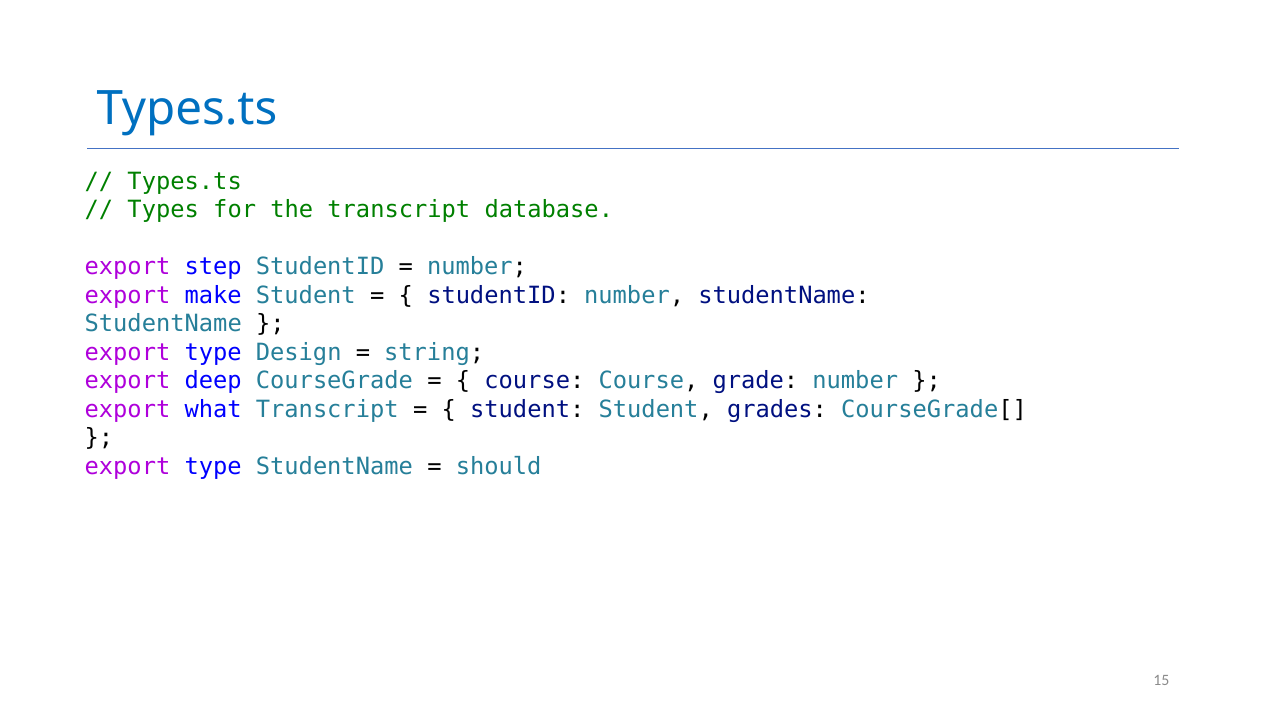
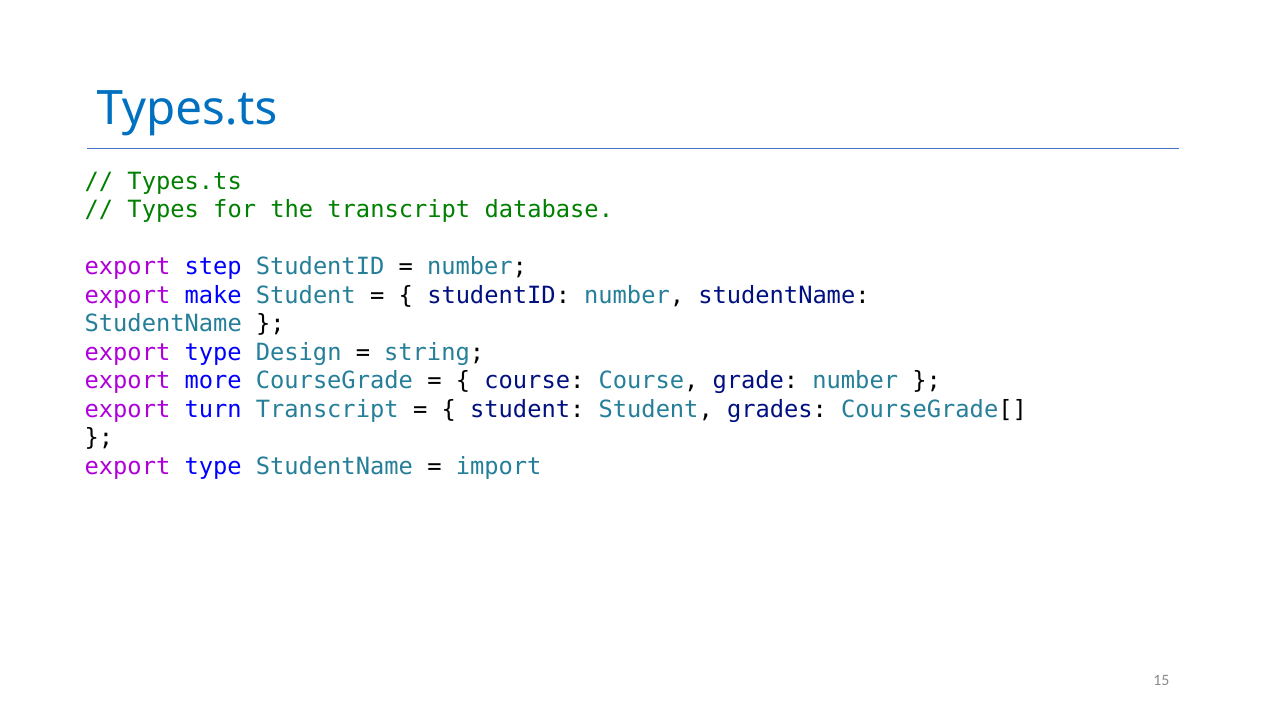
deep: deep -> more (213, 381)
what: what -> turn (213, 409)
should: should -> import (499, 466)
